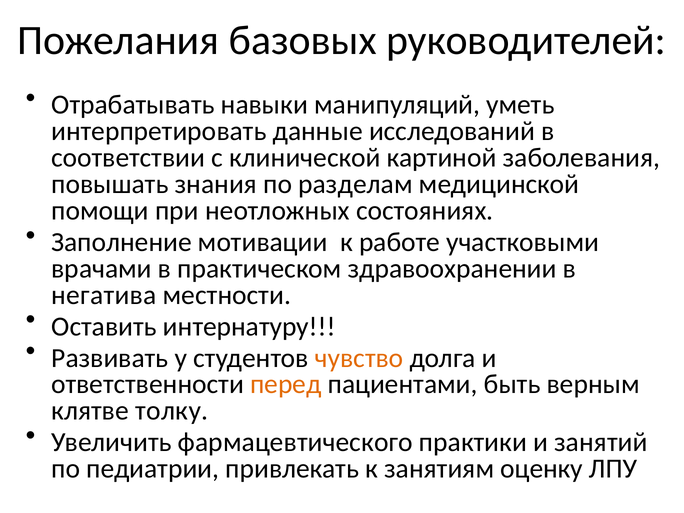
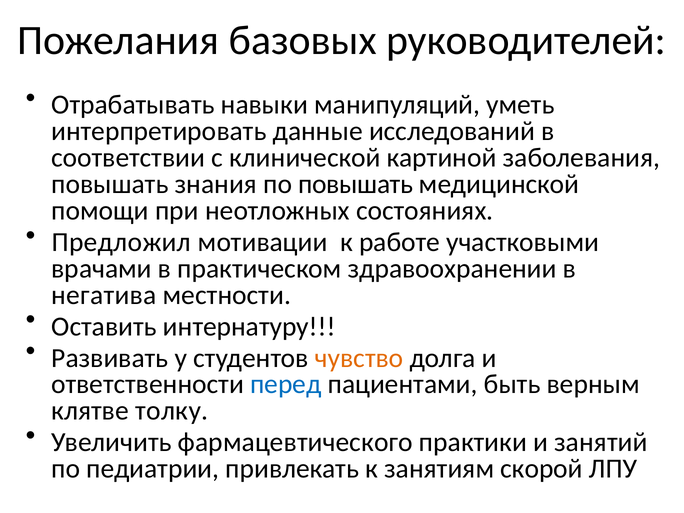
по разделам: разделам -> повышать (356, 184)
Заполнение: Заполнение -> Предложил (121, 242)
перед colour: orange -> blue (286, 384)
оценку: оценку -> скорой (542, 469)
